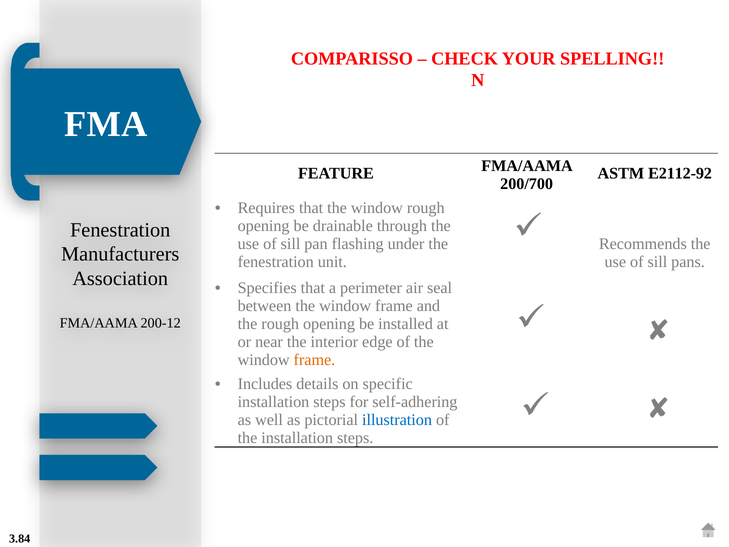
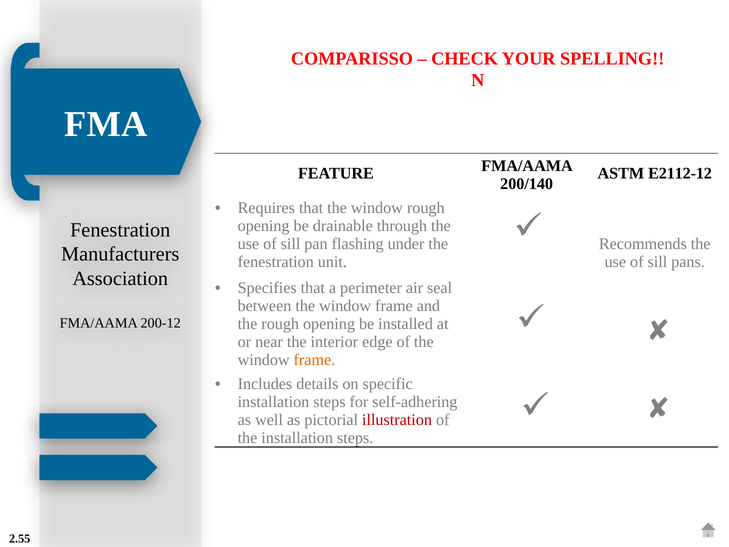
E2112-92: E2112-92 -> E2112-12 (680, 173)
200/700: 200/700 -> 200/140 (527, 184)
illustration colour: blue -> red (397, 420)
3.84: 3.84 -> 2.55 (20, 539)
